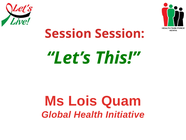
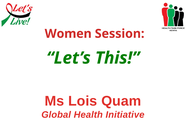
Session: Session -> Women (68, 34)
